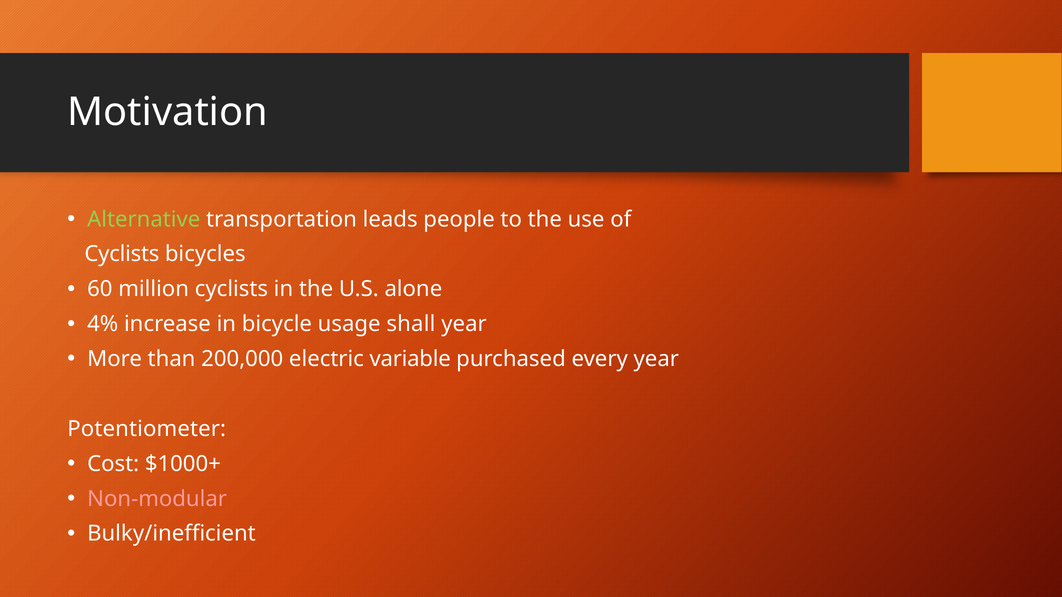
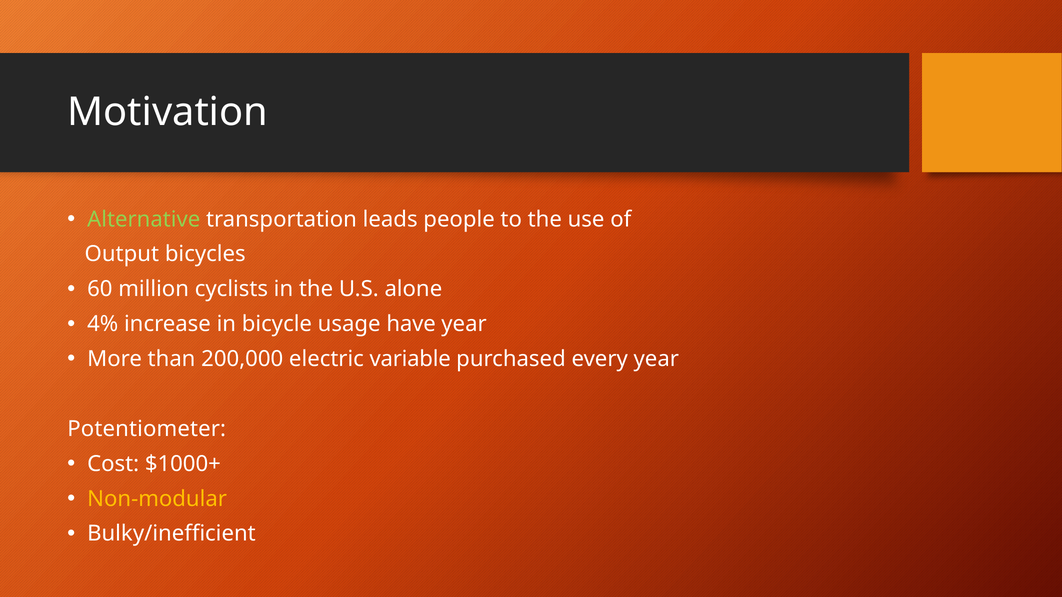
Cyclists: Cyclists -> Output (122, 254)
shall: shall -> have (411, 324)
Non-modular colour: pink -> yellow (157, 499)
